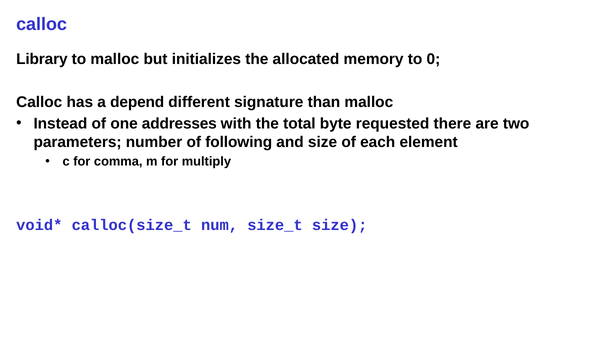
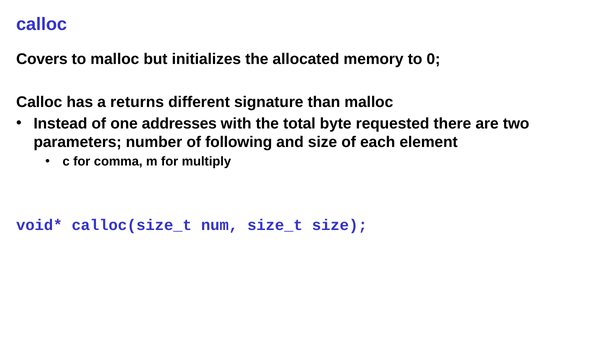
Library: Library -> Covers (42, 59)
depend: depend -> returns (137, 102)
